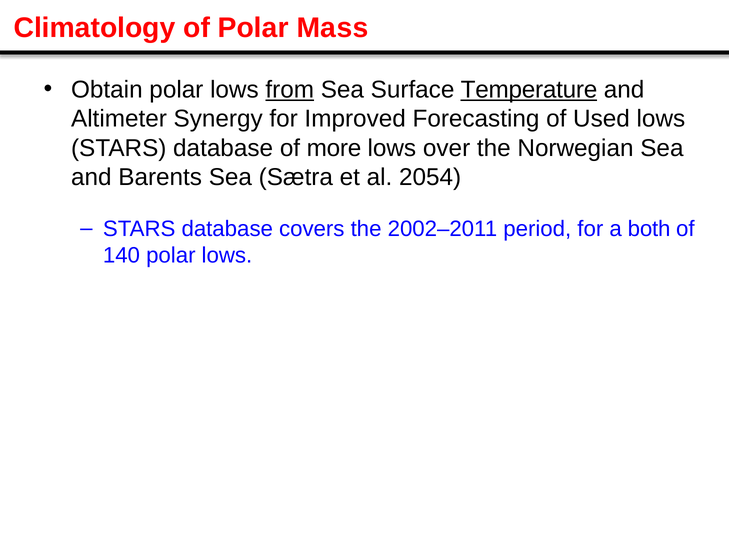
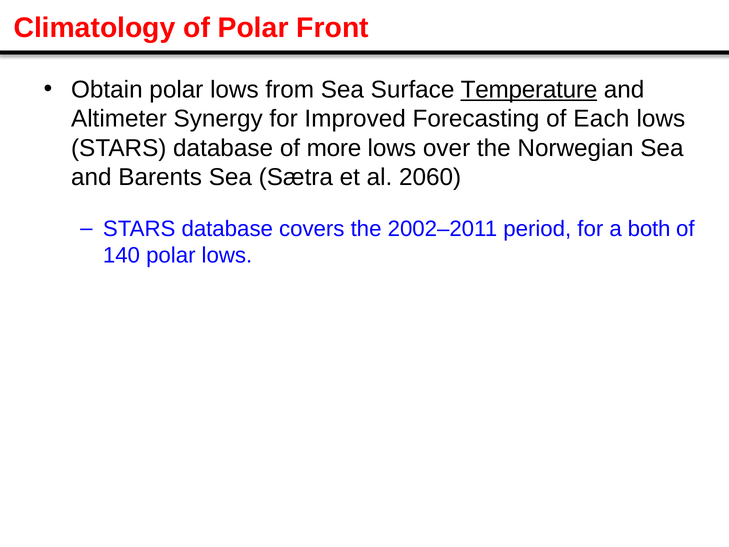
Mass: Mass -> Front (333, 28)
from underline: present -> none (290, 90)
Used: Used -> Each (601, 119)
2054: 2054 -> 2060 (430, 177)
